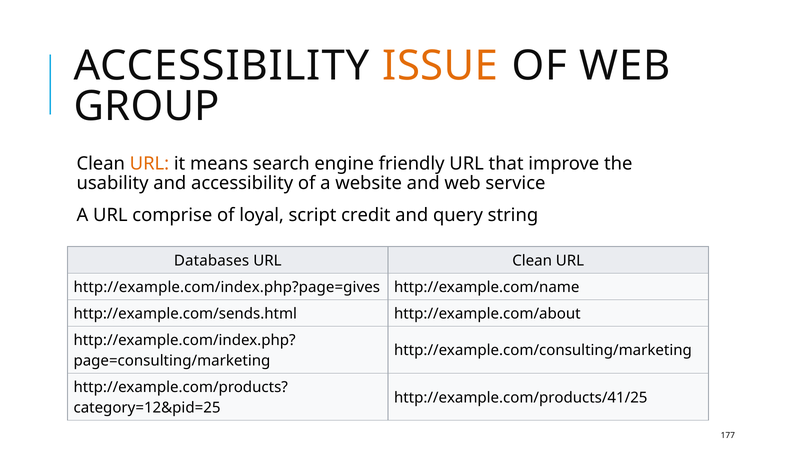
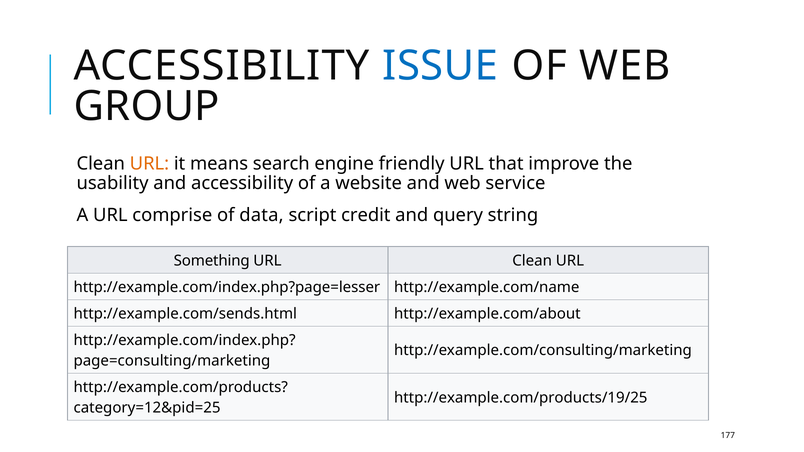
ISSUE colour: orange -> blue (440, 66)
loyal: loyal -> data (261, 215)
Databases: Databases -> Something (212, 261)
http://example.com/index.php?page=gives: http://example.com/index.php?page=gives -> http://example.com/index.php?page=lesser (227, 287)
http://example.com/products/41/25: http://example.com/products/41/25 -> http://example.com/products/19/25 (521, 398)
